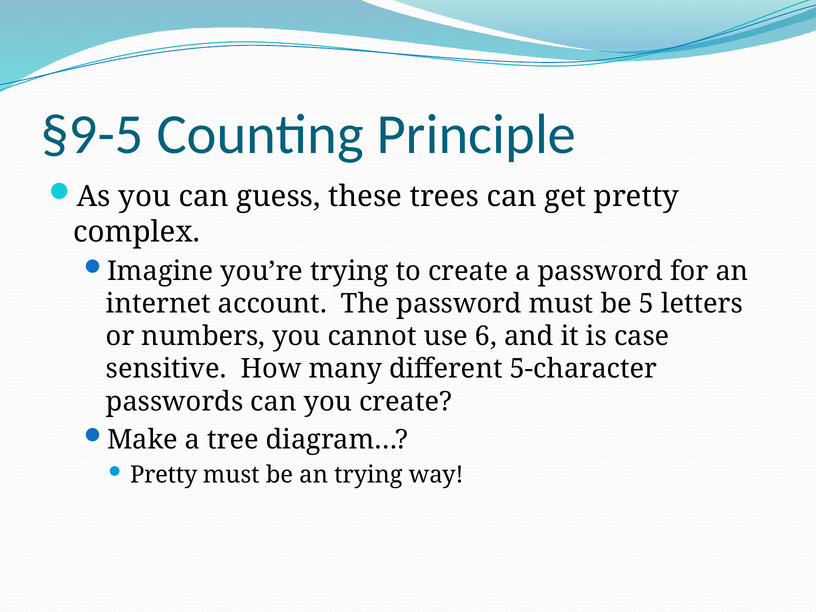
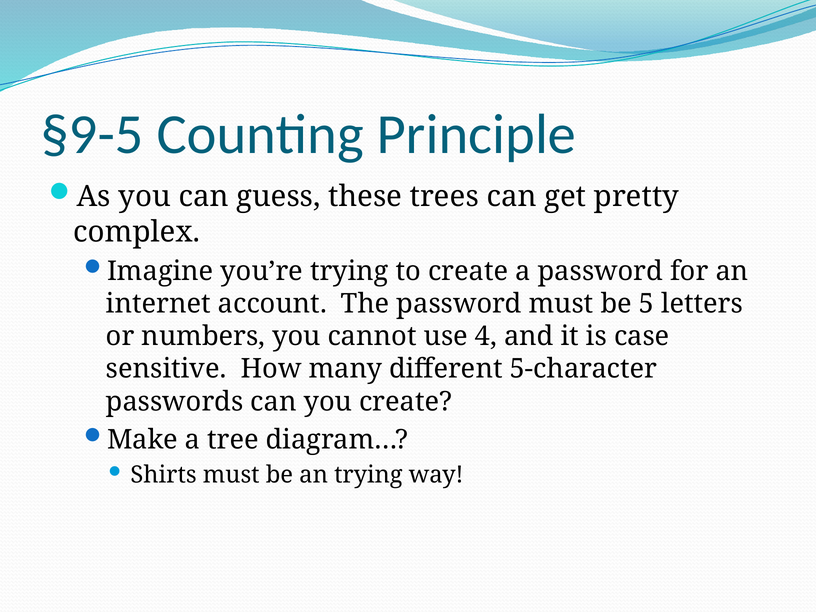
6: 6 -> 4 (486, 336)
Pretty: Pretty -> Shirts (164, 475)
